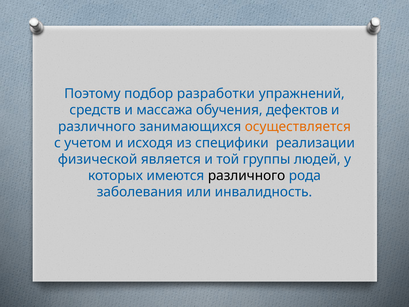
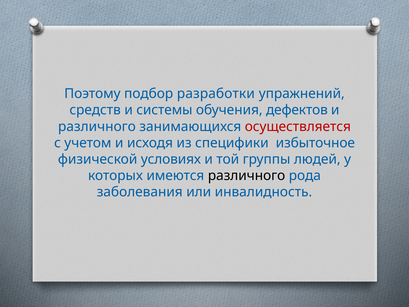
массажа: массажа -> системы (164, 110)
осуществляется colour: orange -> red (298, 126)
реализации: реализации -> избыточное (315, 143)
является: является -> условиях (171, 159)
